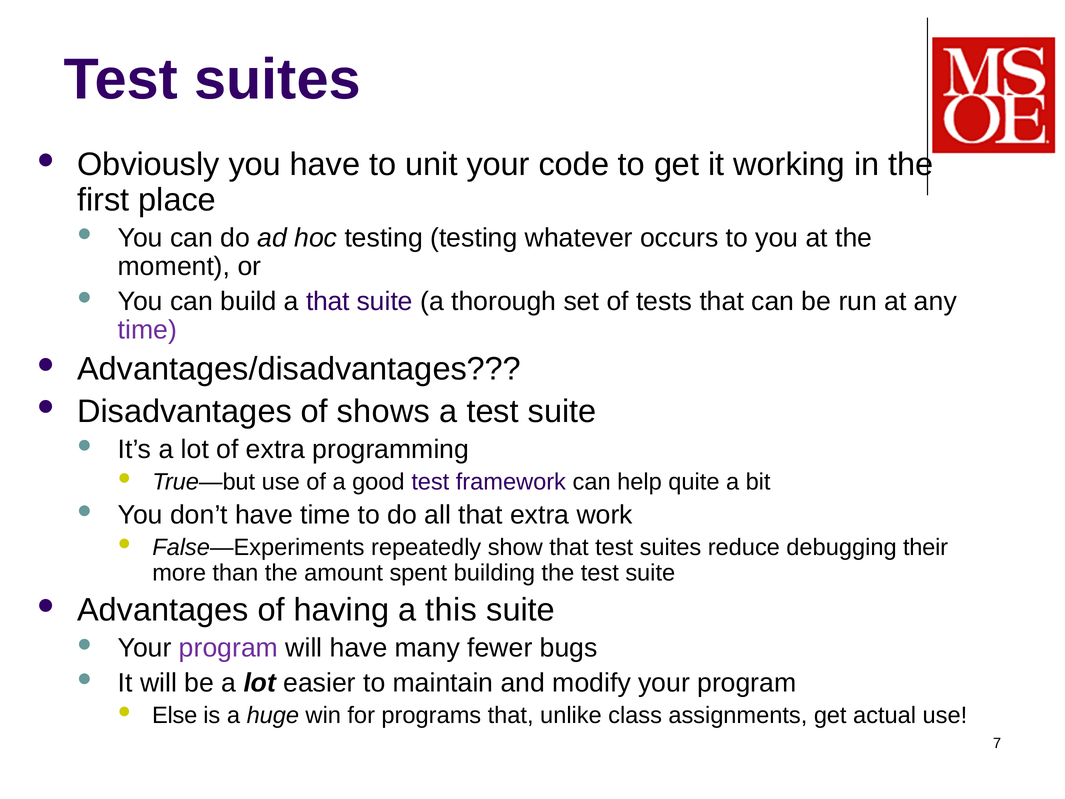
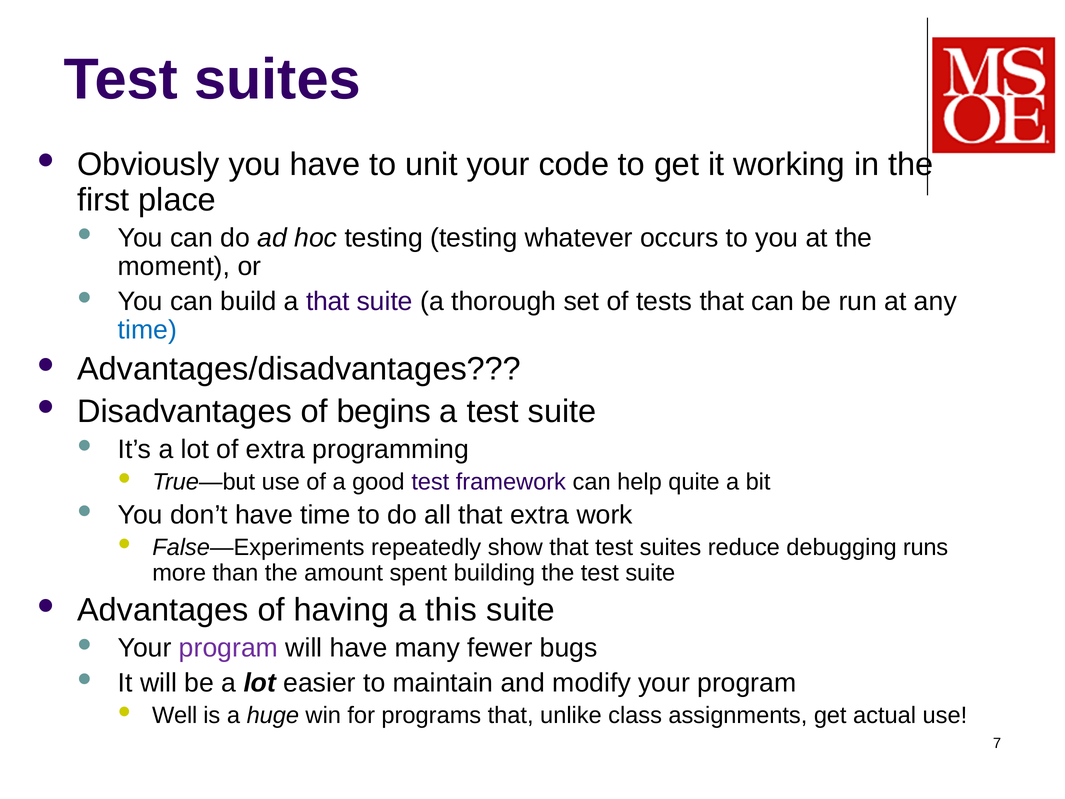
time colour: purple -> blue (147, 330)
shows: shows -> begins (384, 411)
their: their -> runs (926, 547)
Else: Else -> Well (175, 715)
